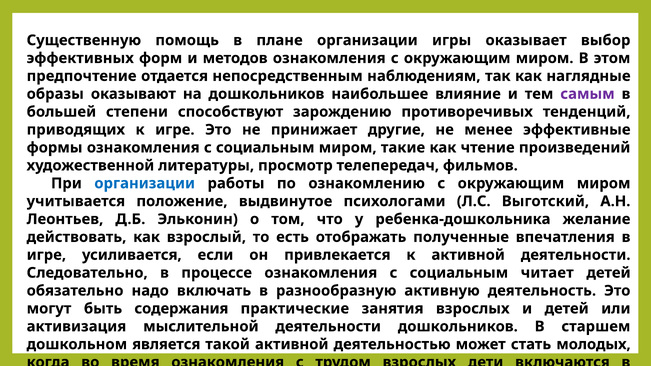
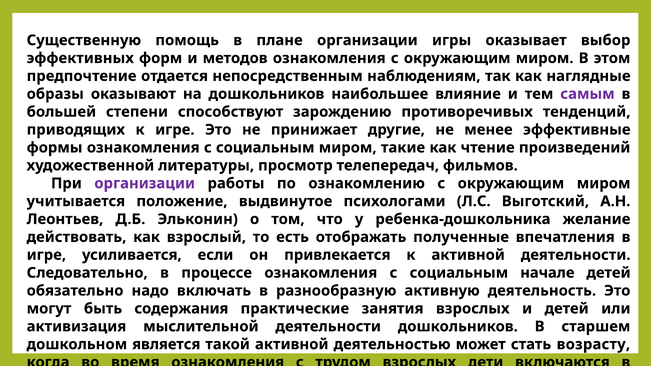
организации colour: blue -> purple (145, 183)
читает: читает -> начале (547, 273)
молодых: молодых -> возрасту (593, 344)
